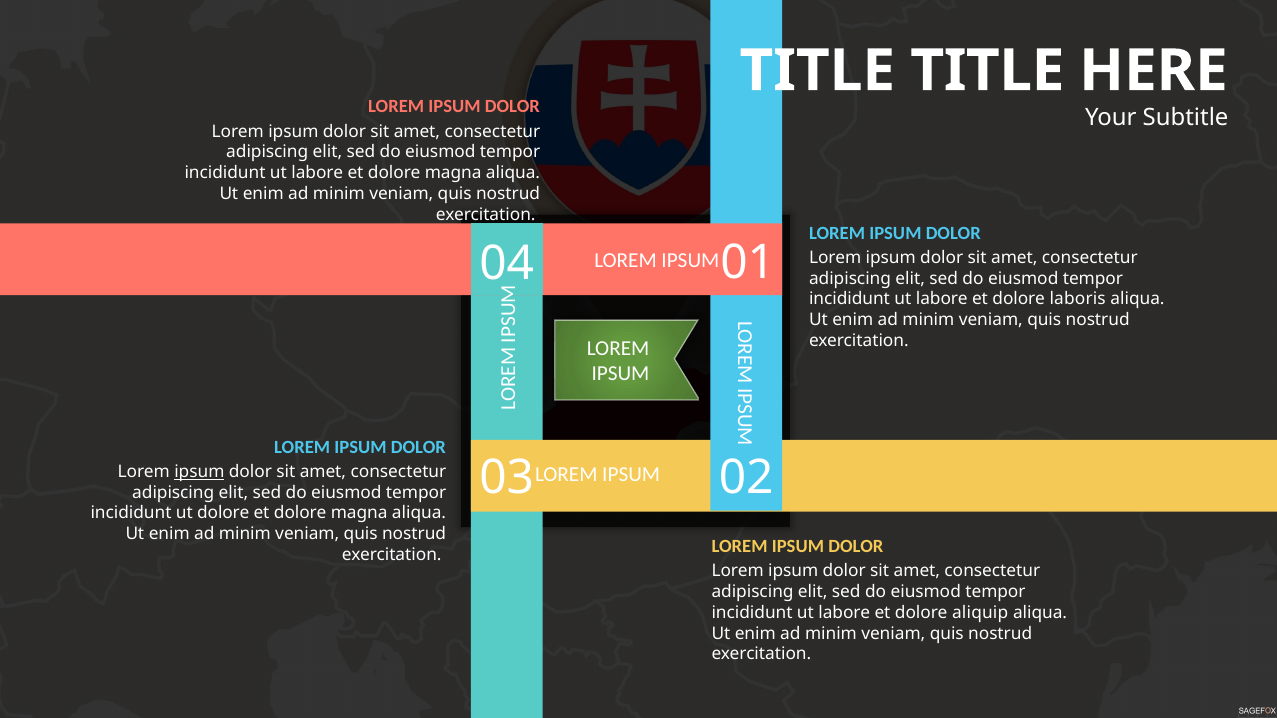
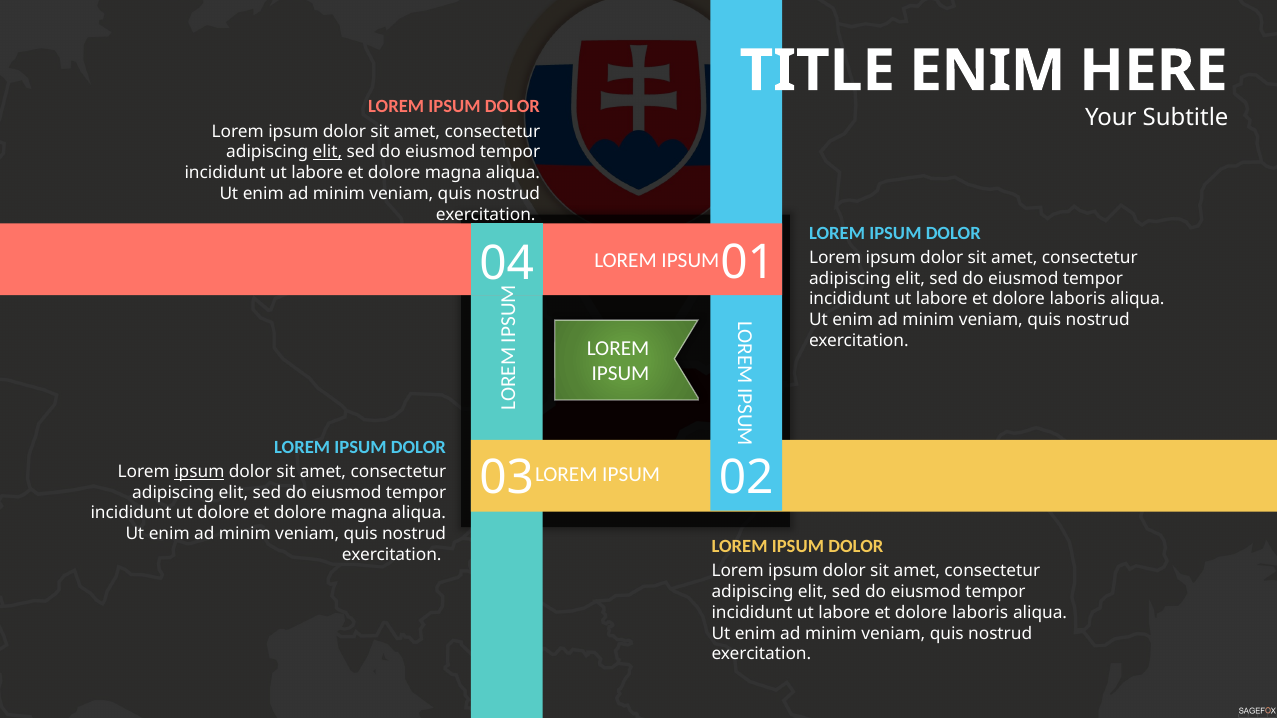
TITLE TITLE: TITLE -> ENIM (987, 71)
elit underline: none -> present (327, 152)
aliquip: aliquip -> laboris (980, 613)
